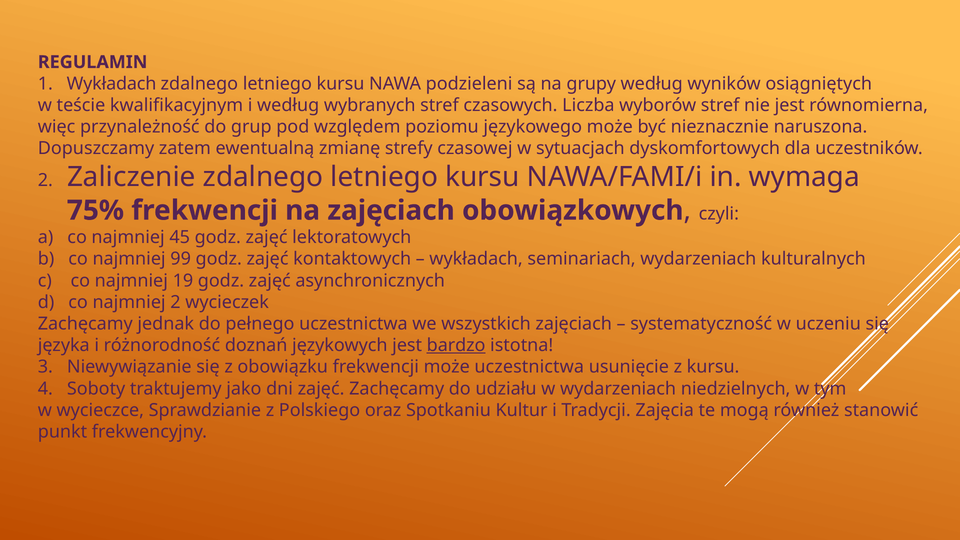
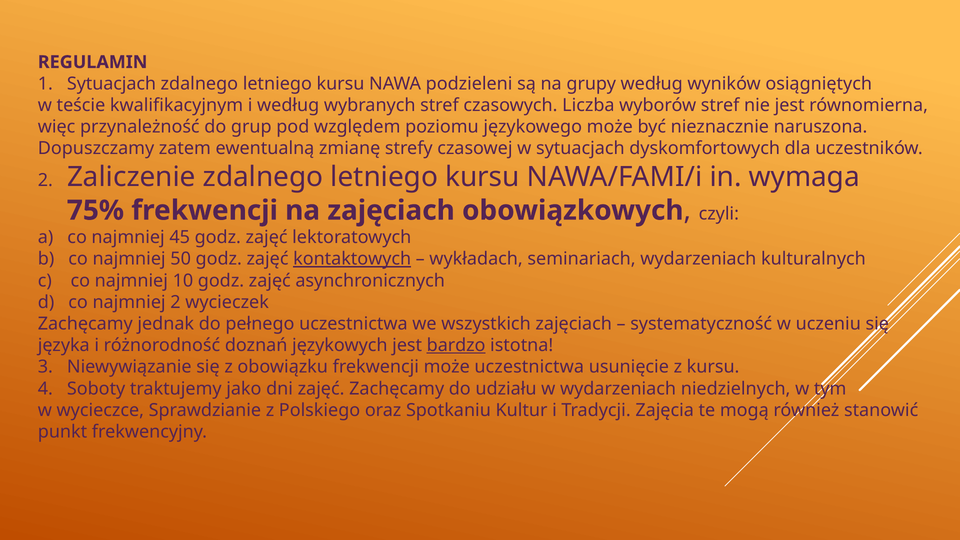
1 Wykładach: Wykładach -> Sytuacjach (112, 84)
99: 99 -> 50 (181, 259)
kontaktowych underline: none -> present (352, 259)
19: 19 -> 10 (183, 281)
